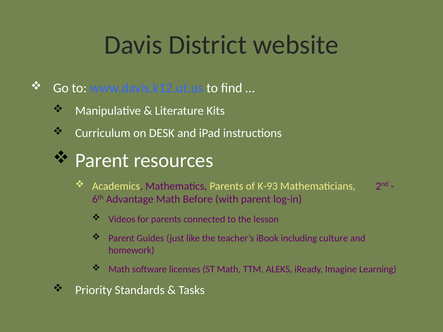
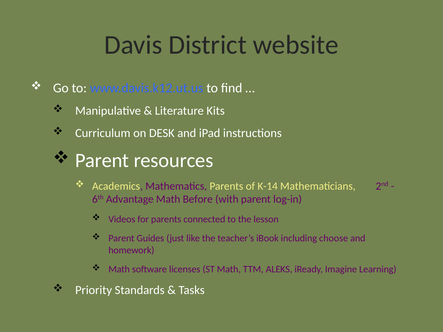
K-93: K-93 -> K-14 (268, 186)
culture: culture -> choose (334, 238)
